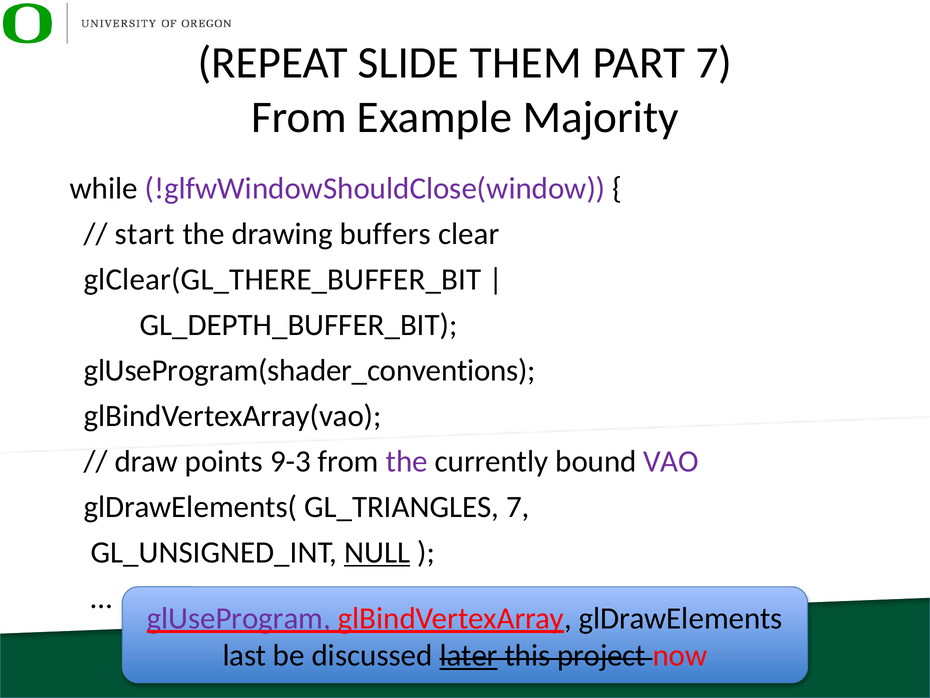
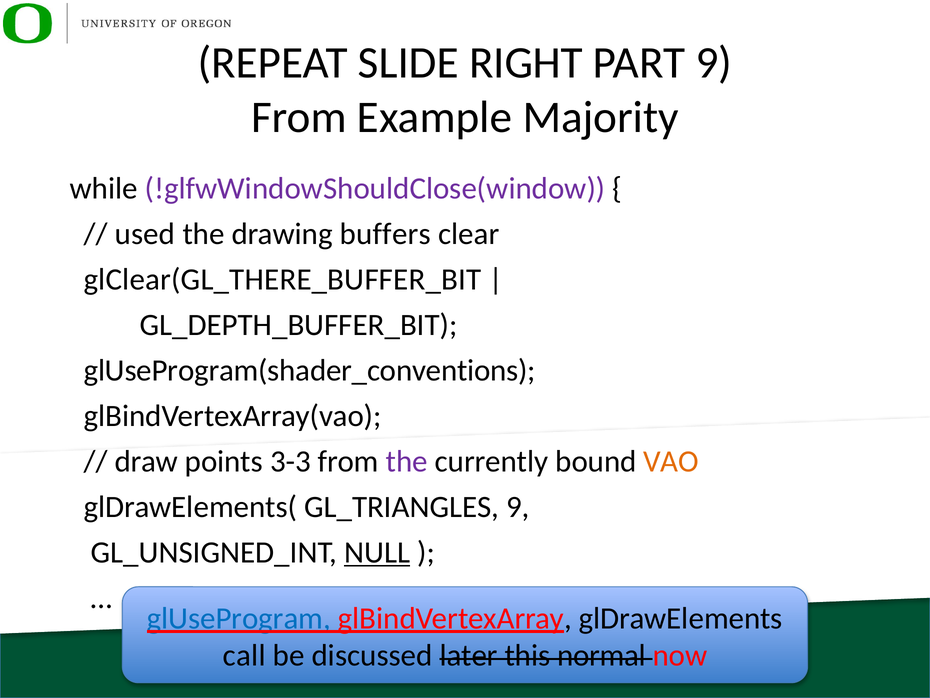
THEM: THEM -> RIGHT (526, 63)
PART 7: 7 -> 9 (714, 63)
start: start -> used (145, 234)
9-3: 9-3 -> 3-3 (290, 461)
VAO colour: purple -> orange (671, 461)
GL_TRIANGLES 7: 7 -> 9 (518, 507)
glUseProgram colour: purple -> blue (239, 618)
last: last -> call (244, 655)
later underline: present -> none (469, 655)
project: project -> normal (602, 655)
